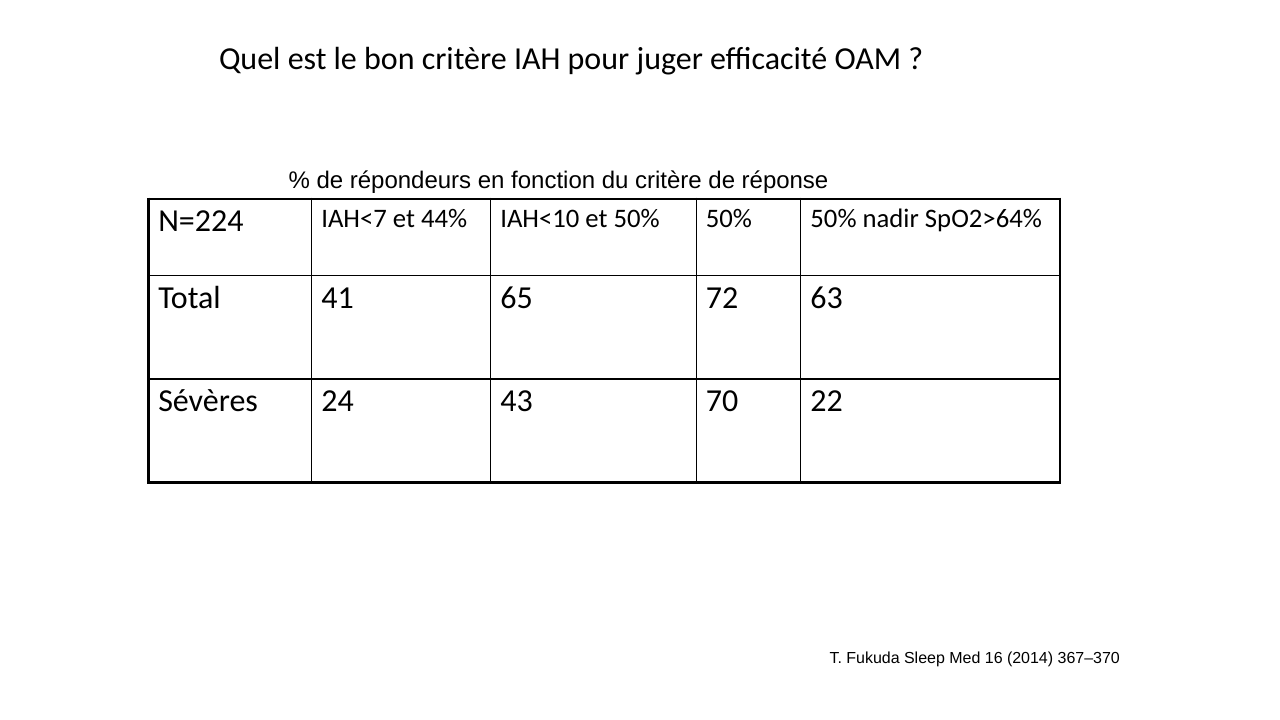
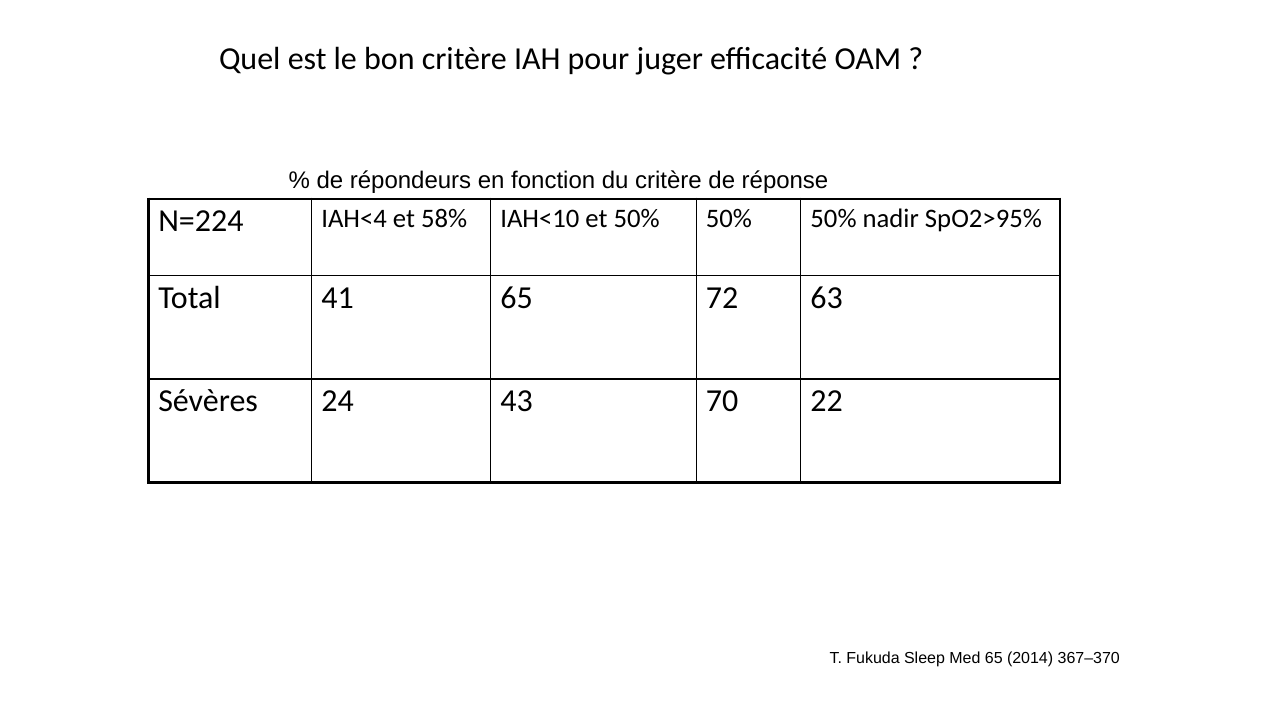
IAH<7: IAH<7 -> IAH<4 (354, 218)
44%: 44% -> 58% (444, 218)
SpO2>64%: SpO2>64% -> SpO2>95% (983, 218)
Med 16: 16 -> 65 (994, 658)
